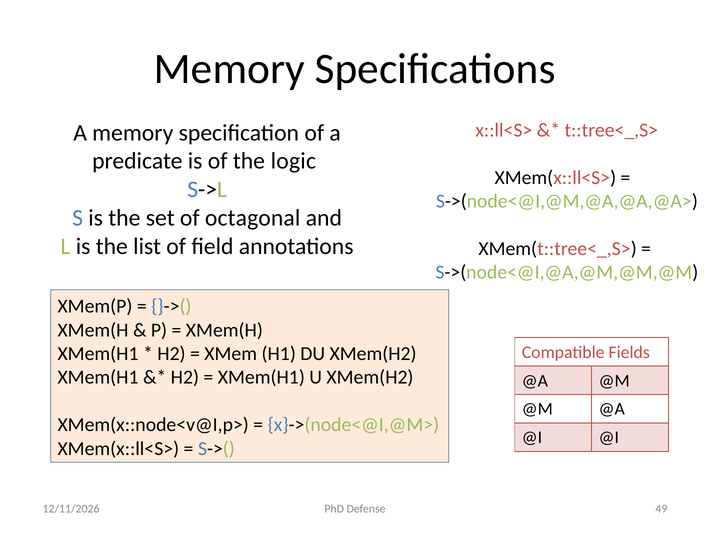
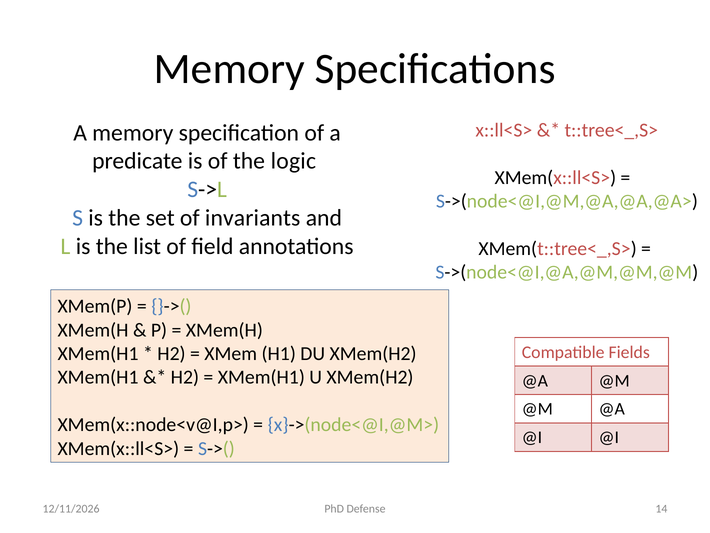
octagonal: octagonal -> invariants (253, 218)
49: 49 -> 14 (661, 508)
